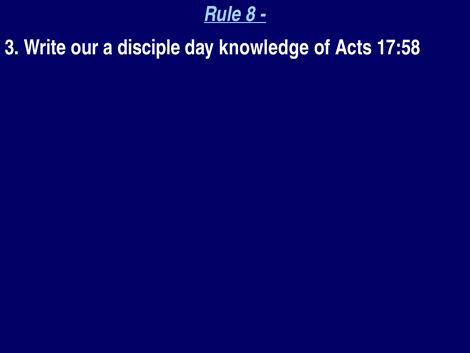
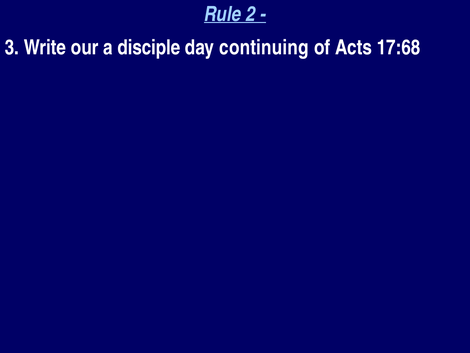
8: 8 -> 2 (251, 14)
knowledge: knowledge -> continuing (264, 48)
17:58: 17:58 -> 17:68 (399, 48)
